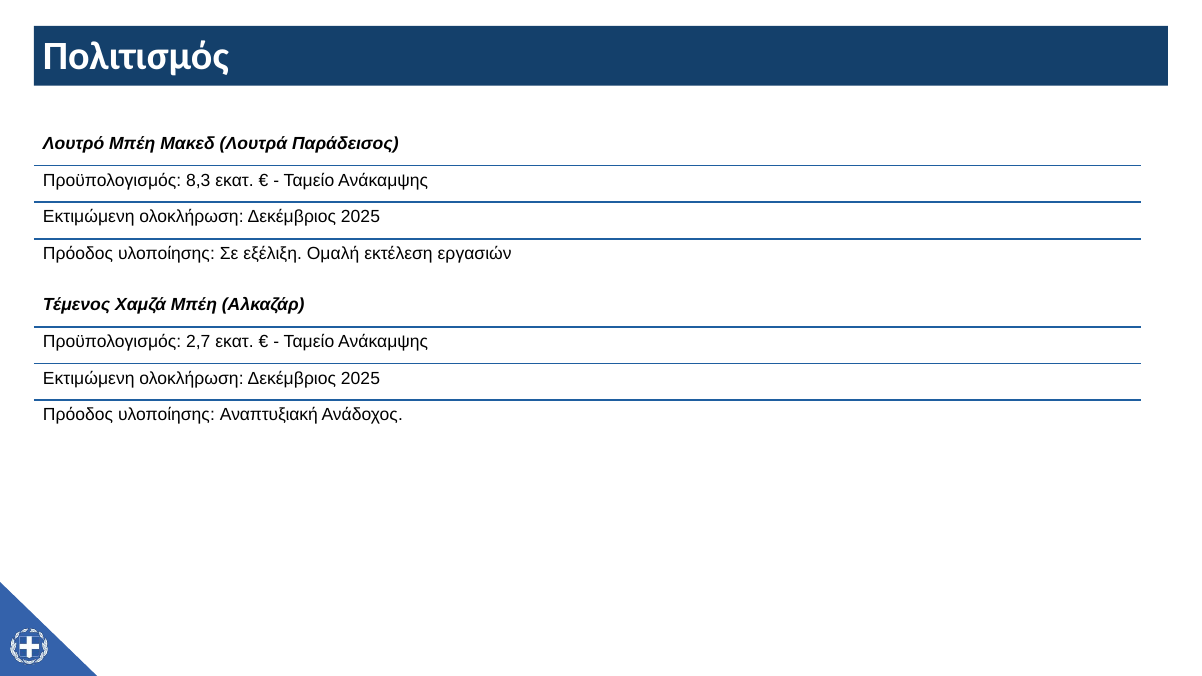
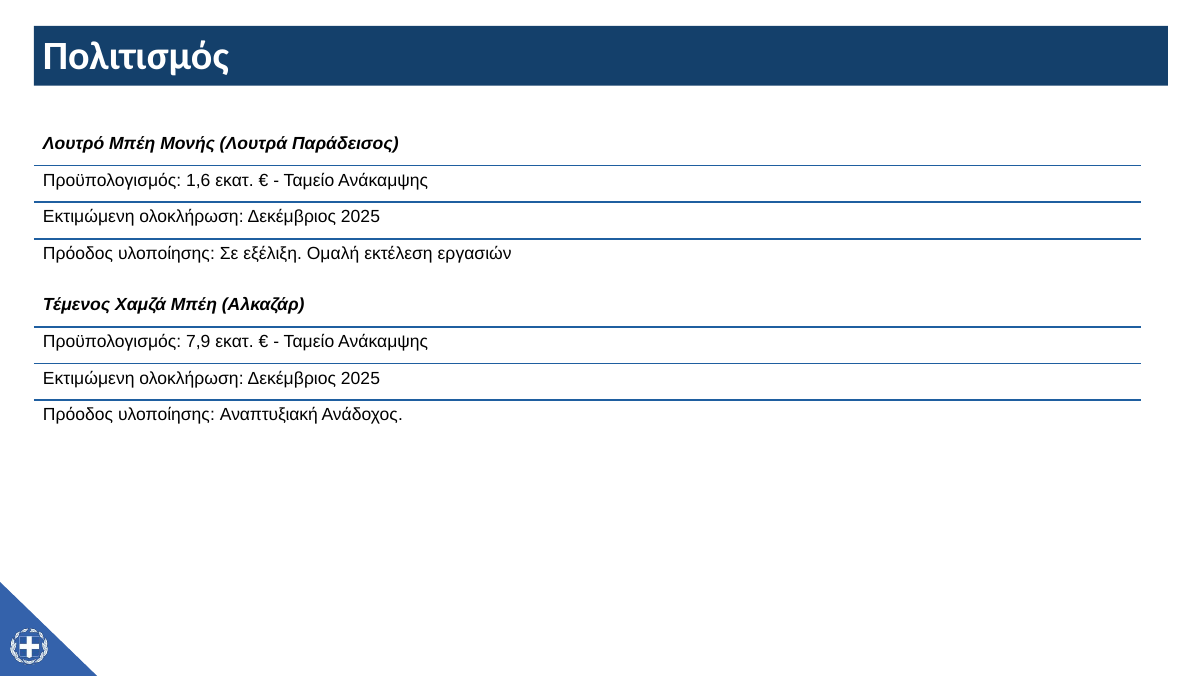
Μακεδ: Μακεδ -> Μονής (188, 144)
8,3: 8,3 -> 1,6 (198, 180)
2,7: 2,7 -> 7,9 (198, 342)
